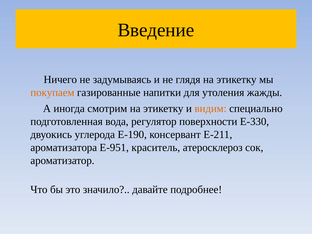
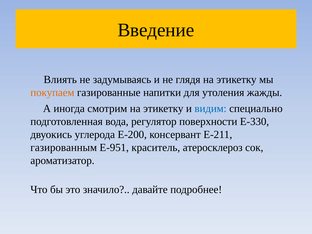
Ничего: Ничего -> Влиять (60, 80)
видим colour: orange -> blue (211, 109)
Е-190: Е-190 -> Е-200 (132, 135)
ароматизатора: ароматизатора -> газированным (64, 148)
